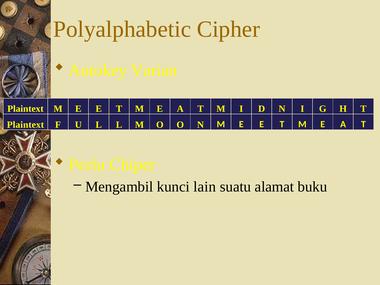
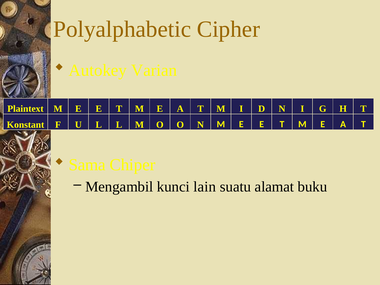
Plaintext: Plaintext -> Konstant (26, 125)
Perlu: Perlu -> Sama (87, 165)
